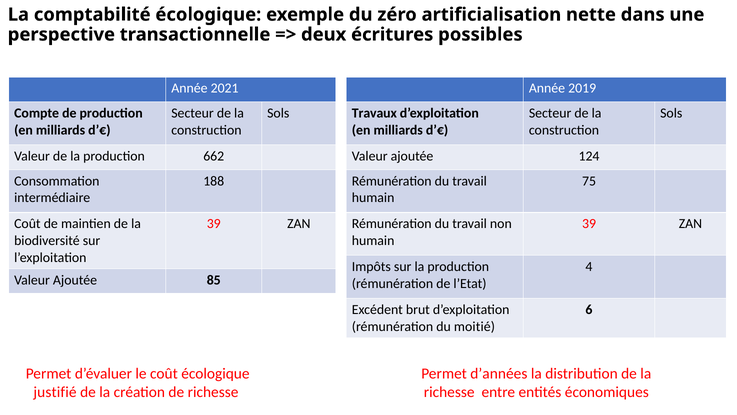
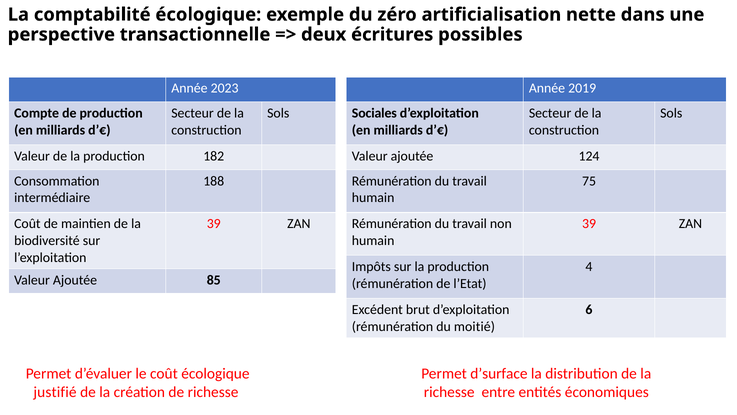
2021: 2021 -> 2023 (225, 88)
Travaux: Travaux -> Sociales (374, 113)
662: 662 -> 182 (214, 156)
d’années: d’années -> d’surface (499, 373)
